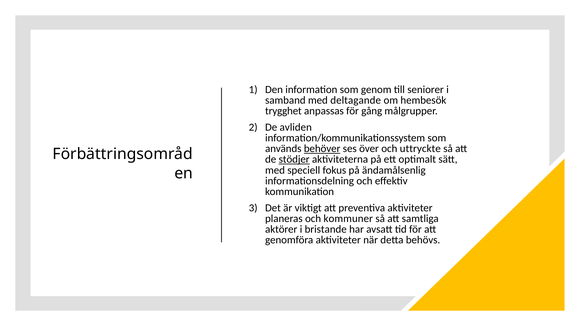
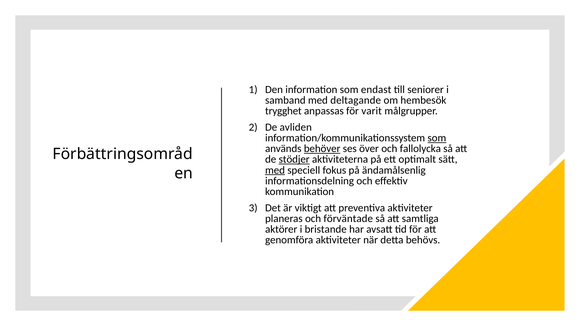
genom: genom -> endast (376, 90)
gång: gång -> varit (372, 111)
som underline: none -> present (437, 138)
uttryckte: uttryckte -> fallolycka (420, 149)
med underline: none -> present (275, 170)
kommuner: kommuner -> förväntade (348, 219)
